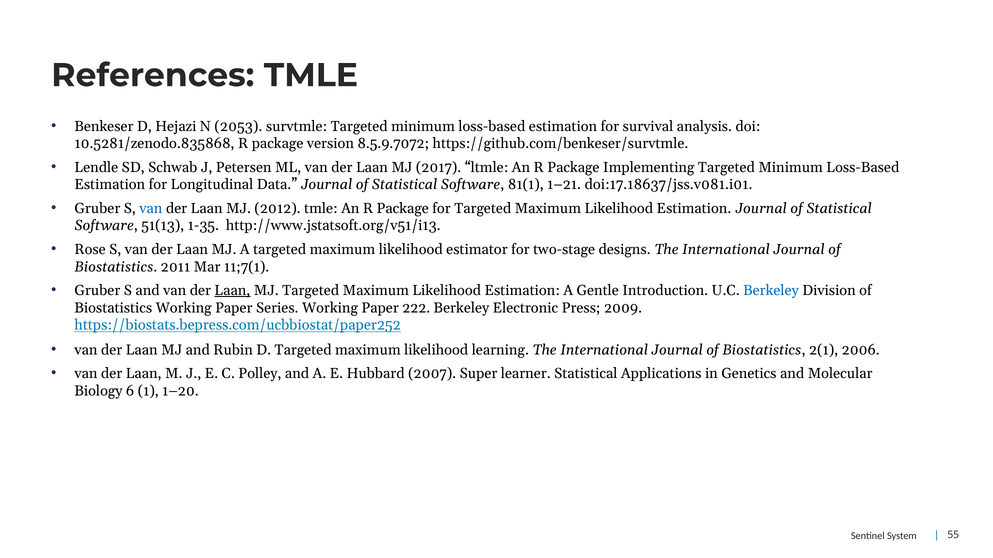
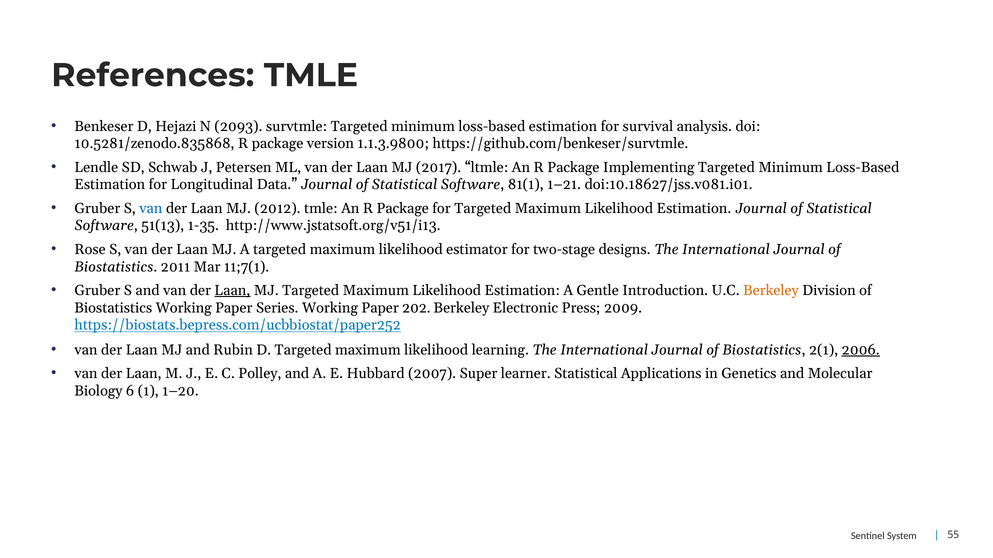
2053: 2053 -> 2093 (238, 126)
8.5.9.7072: 8.5.9.7072 -> 1.1.3.9800 (393, 144)
doi:17.18637/jss.v081.i01: doi:17.18637/jss.v081.i01 -> doi:10.18627/jss.v081.i01 (669, 185)
Berkeley colour: blue -> orange (771, 291)
222: 222 -> 202 (416, 308)
2006 underline: none -> present (861, 350)
